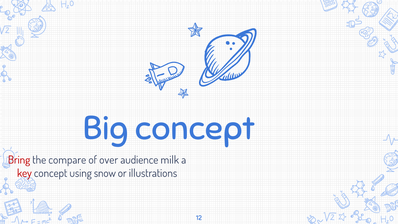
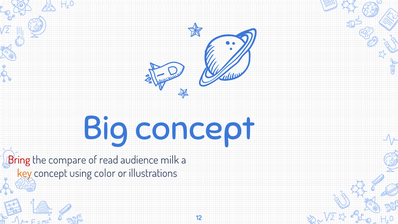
over: over -> read (109, 160)
key colour: red -> orange (24, 173)
snow: snow -> color (105, 173)
